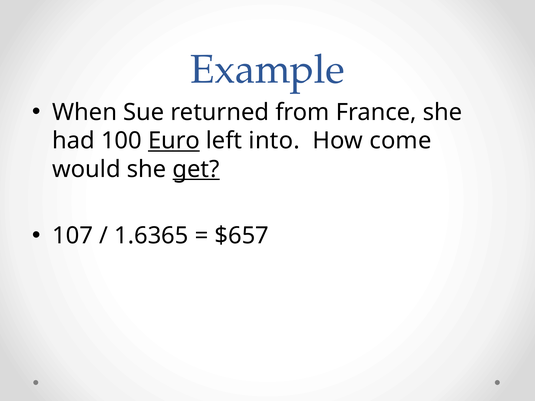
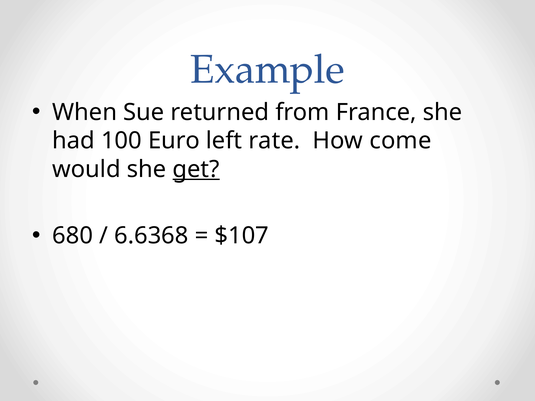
Euro underline: present -> none (174, 141)
into: into -> rate (274, 141)
107: 107 -> 680 (73, 236)
1.6365: 1.6365 -> 6.6368 (151, 236)
$657: $657 -> $107 (242, 236)
